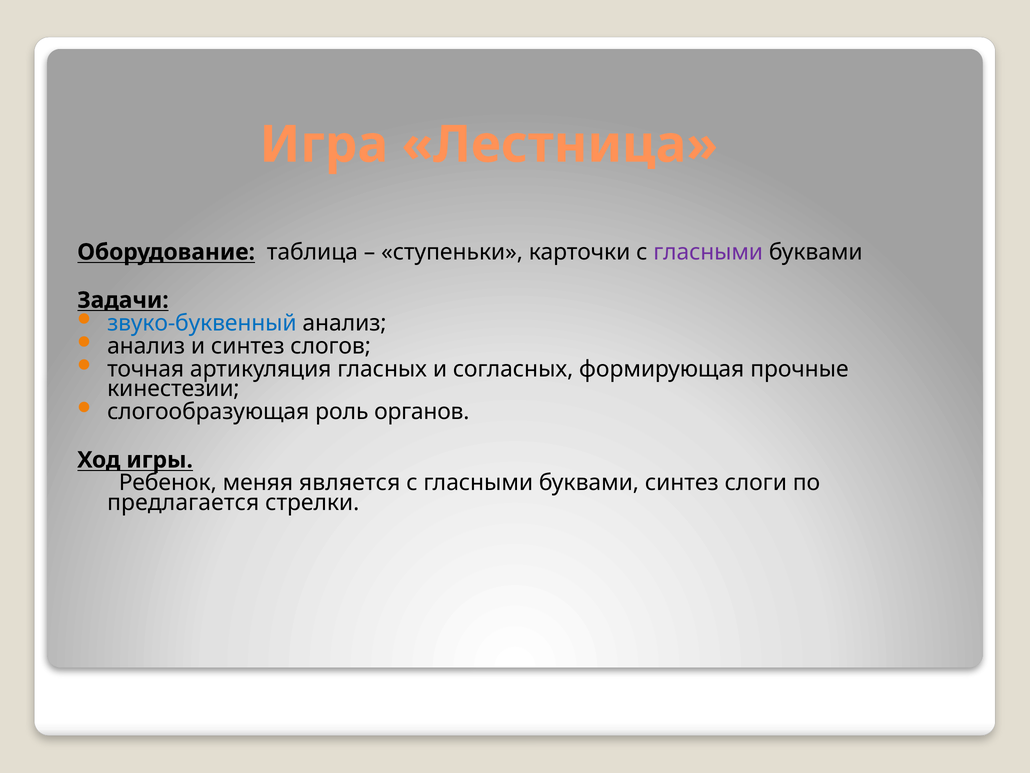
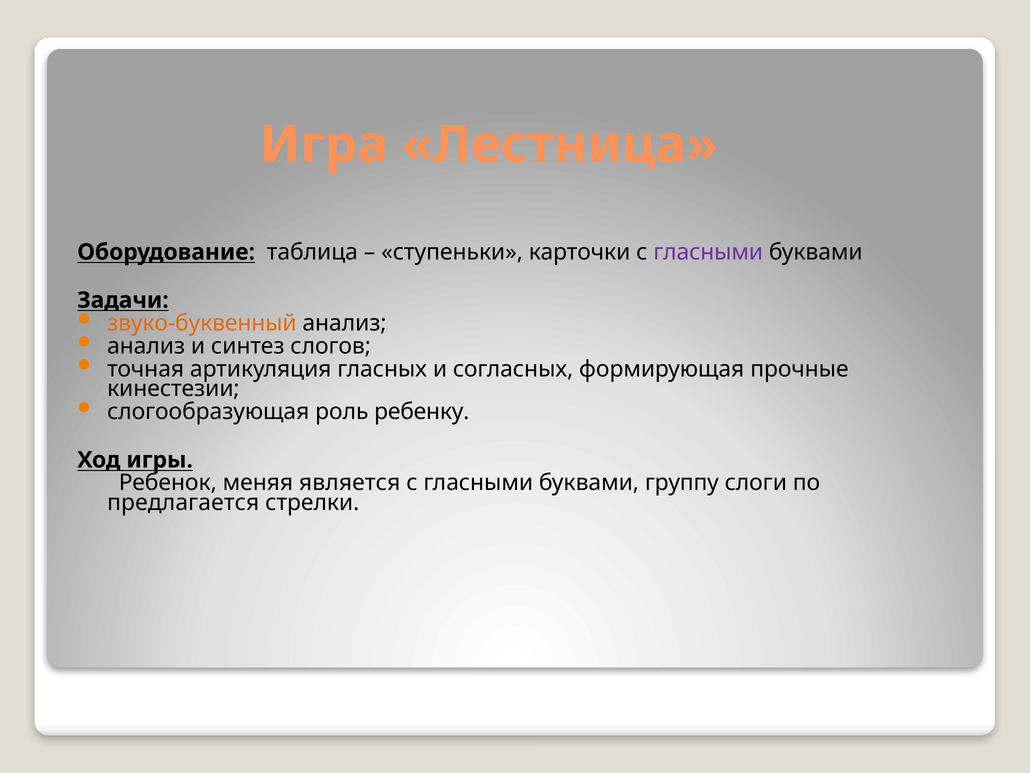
звуко-буквенный colour: blue -> orange (202, 323)
органов: органов -> ребенку (422, 412)
буквами синтез: синтез -> группу (682, 483)
